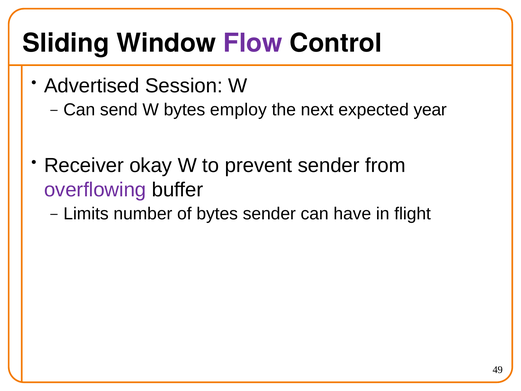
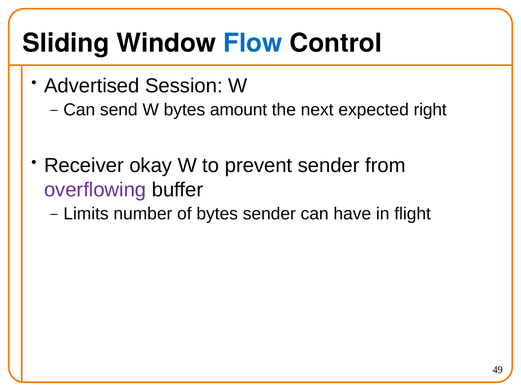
Flow colour: purple -> blue (253, 43)
employ: employ -> amount (239, 110)
year: year -> right (430, 110)
